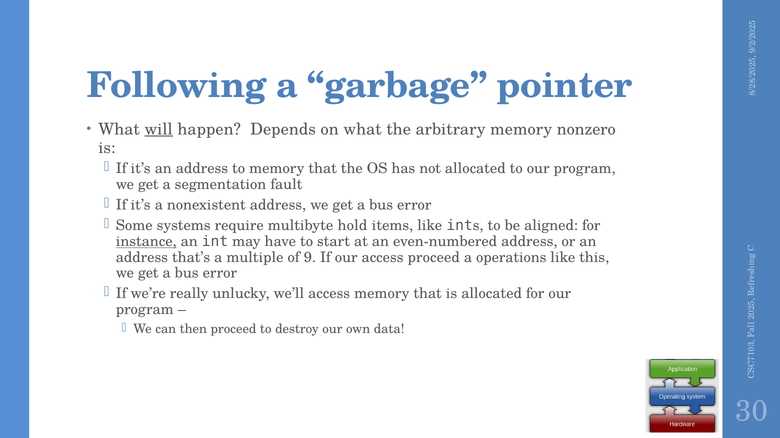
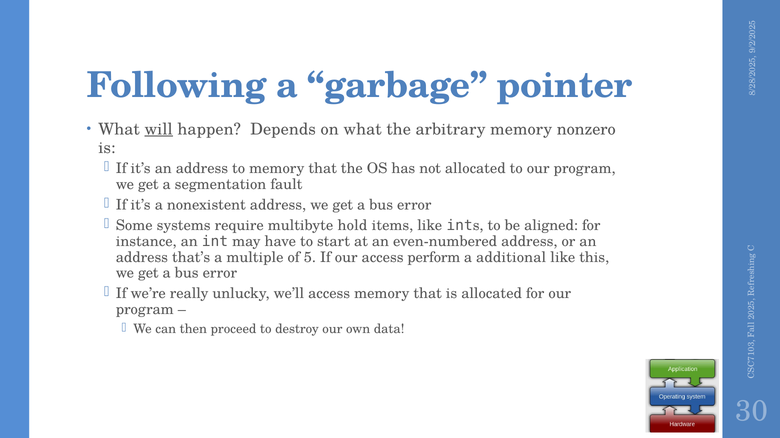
instance underline: present -> none (146, 242)
of 9: 9 -> 5 (310, 258)
access proceed: proceed -> perform (434, 258)
operations: operations -> additional (511, 258)
